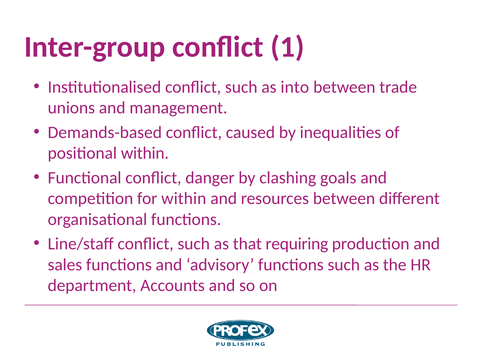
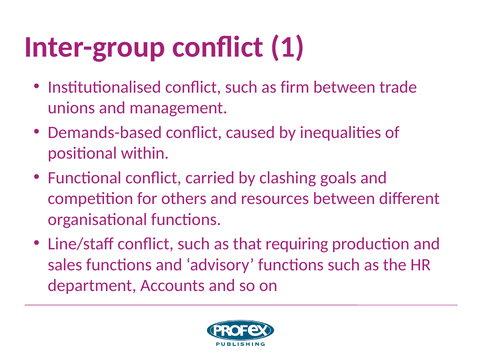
into: into -> firm (295, 87)
danger: danger -> carried (210, 178)
for within: within -> others (184, 199)
